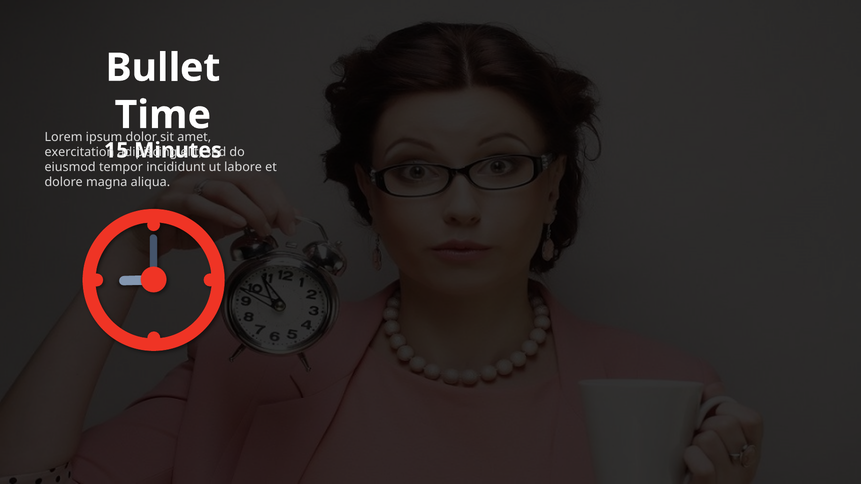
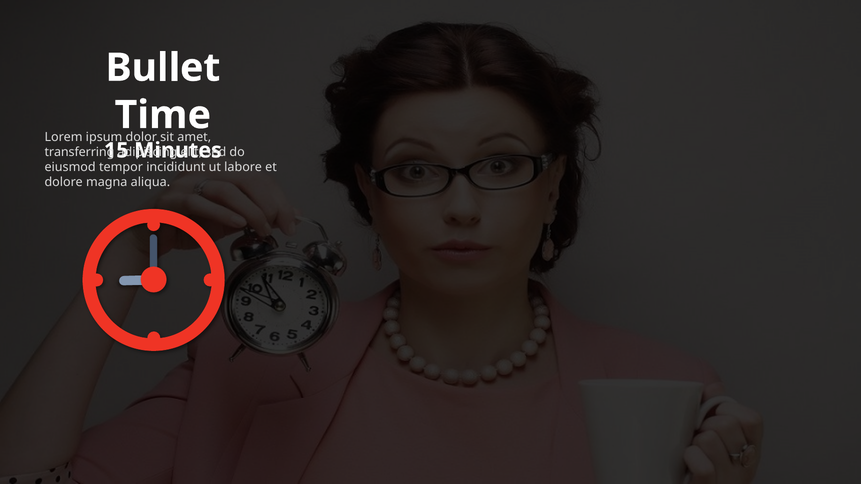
exercitation: exercitation -> transferring (79, 152)
